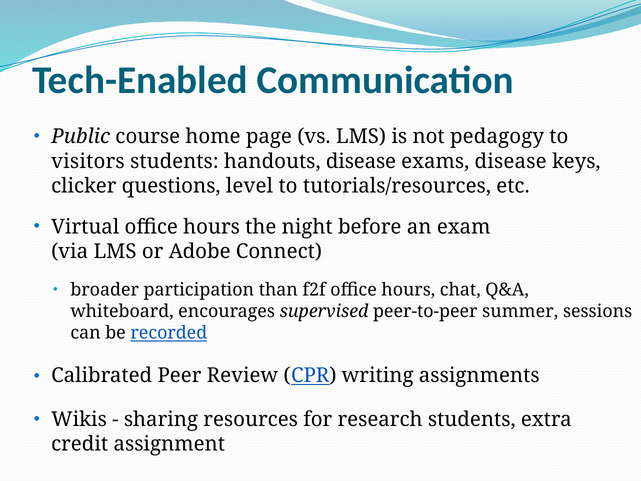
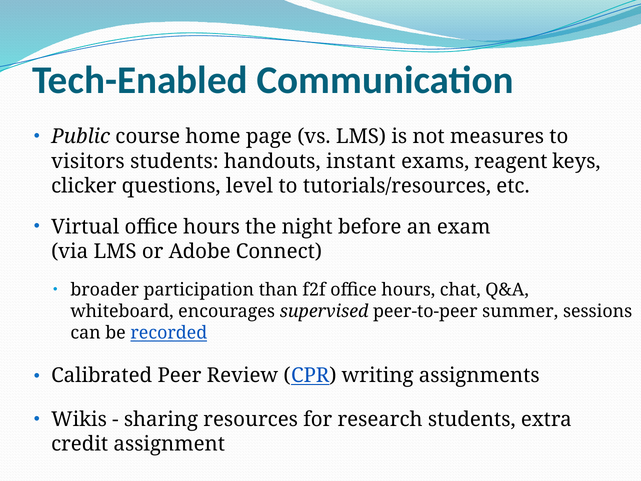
pedagogy: pedagogy -> measures (497, 137)
handouts disease: disease -> instant (361, 161)
exams disease: disease -> reagent (511, 161)
